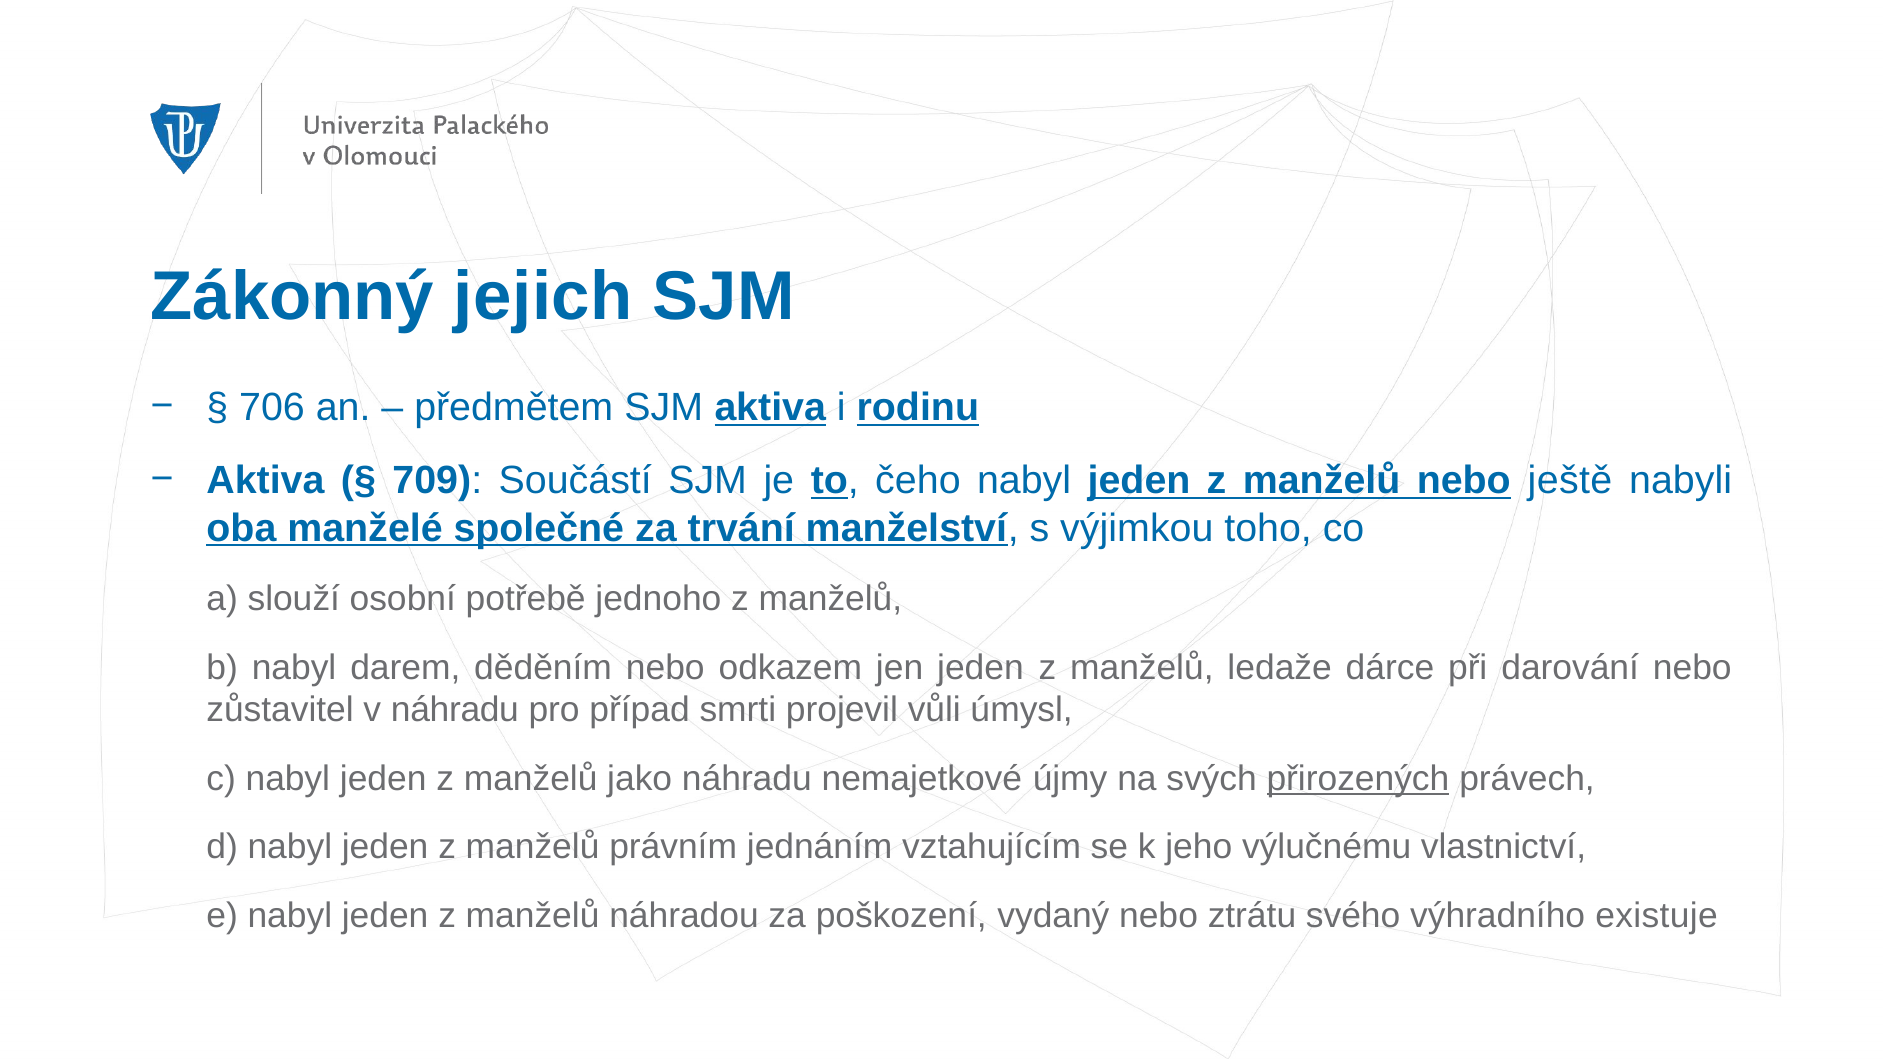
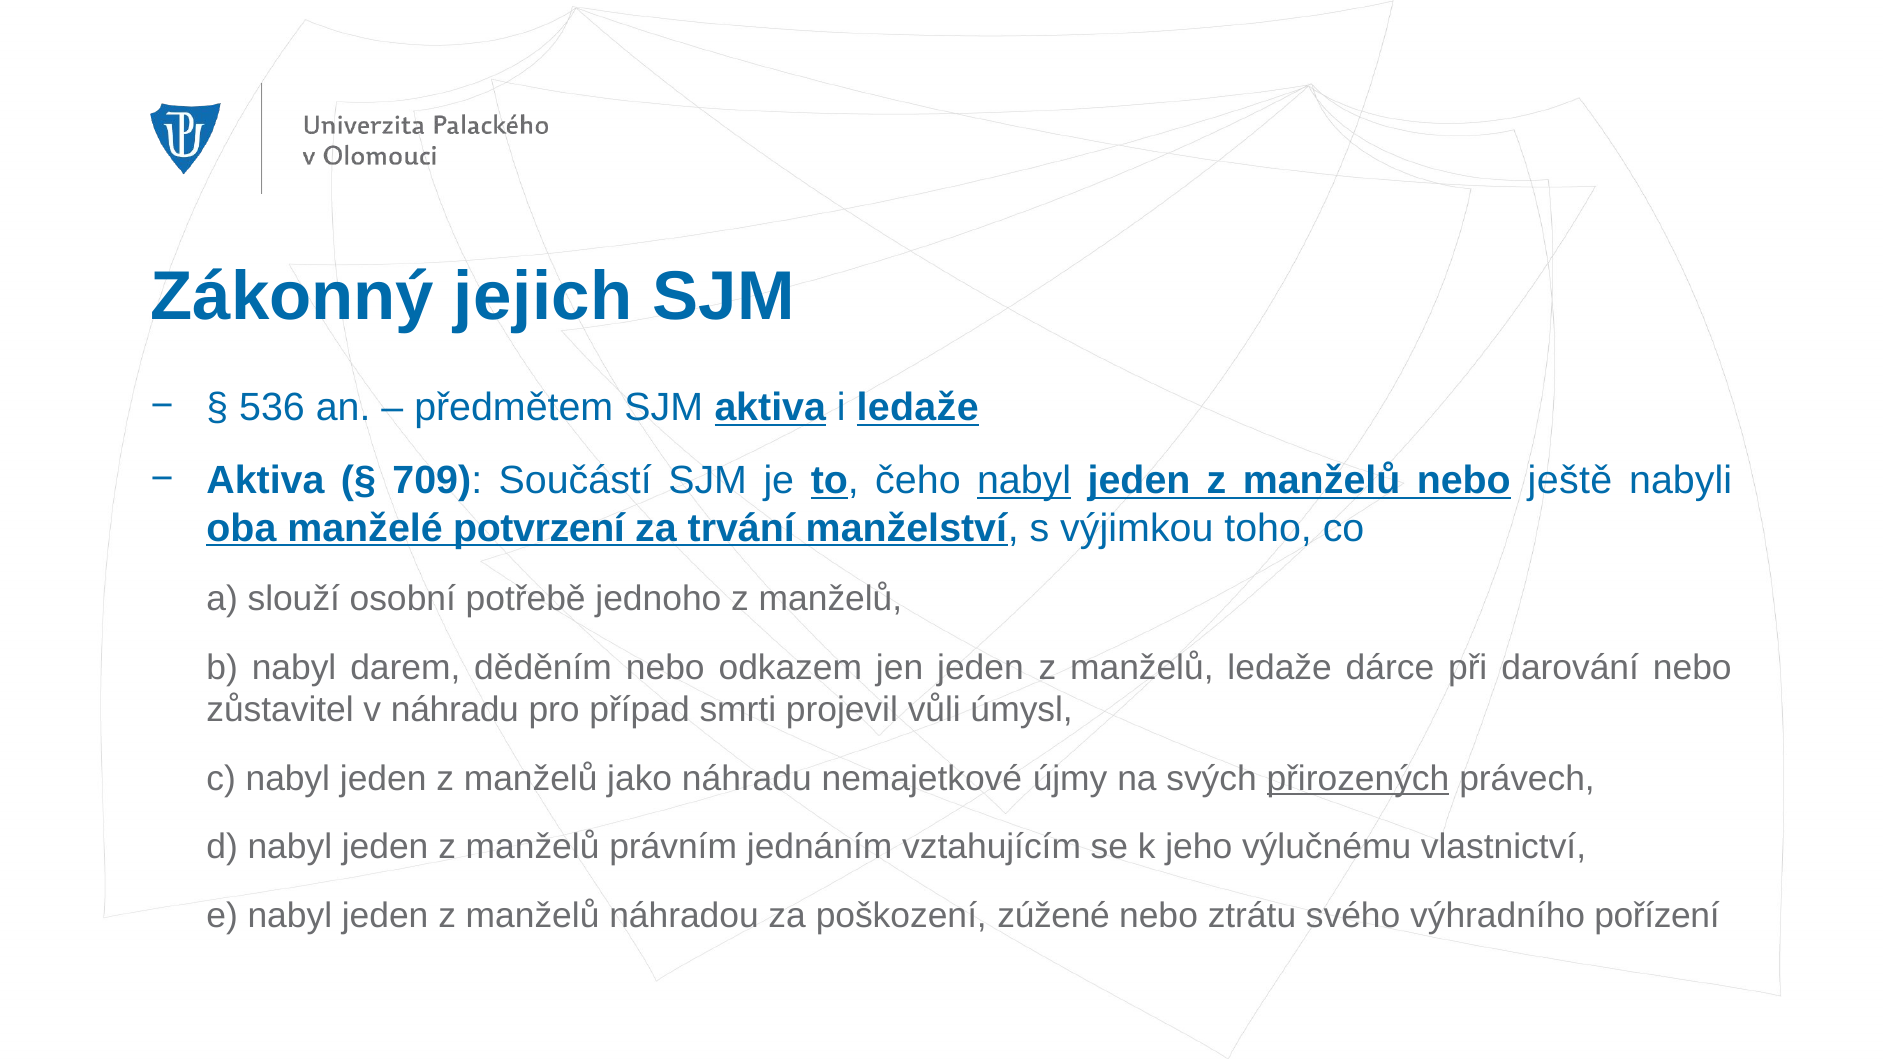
706: 706 -> 536 (272, 407)
i rodinu: rodinu -> ledaže (918, 407)
nabyl underline: none -> present (1024, 481)
společné: společné -> potvrzení (539, 528)
vydaný: vydaný -> zúžené (1054, 916)
existuje: existuje -> pořízení (1657, 916)
